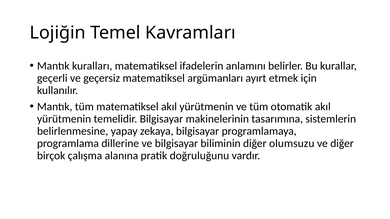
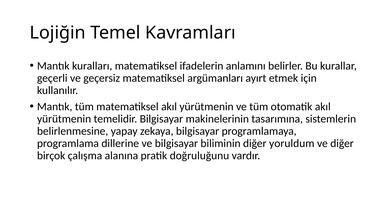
olumsuzu: olumsuzu -> yoruldum (292, 144)
